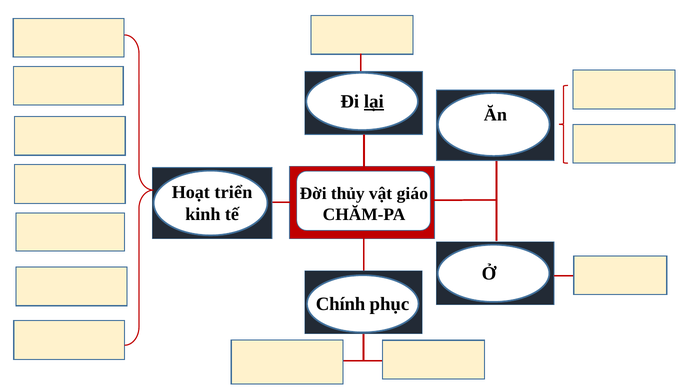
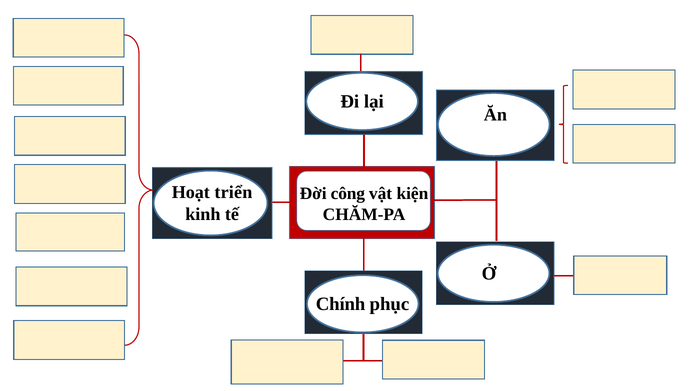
lại underline: present -> none (374, 102)
thủy: thủy -> công (348, 194)
giáo: giáo -> kiện (412, 194)
